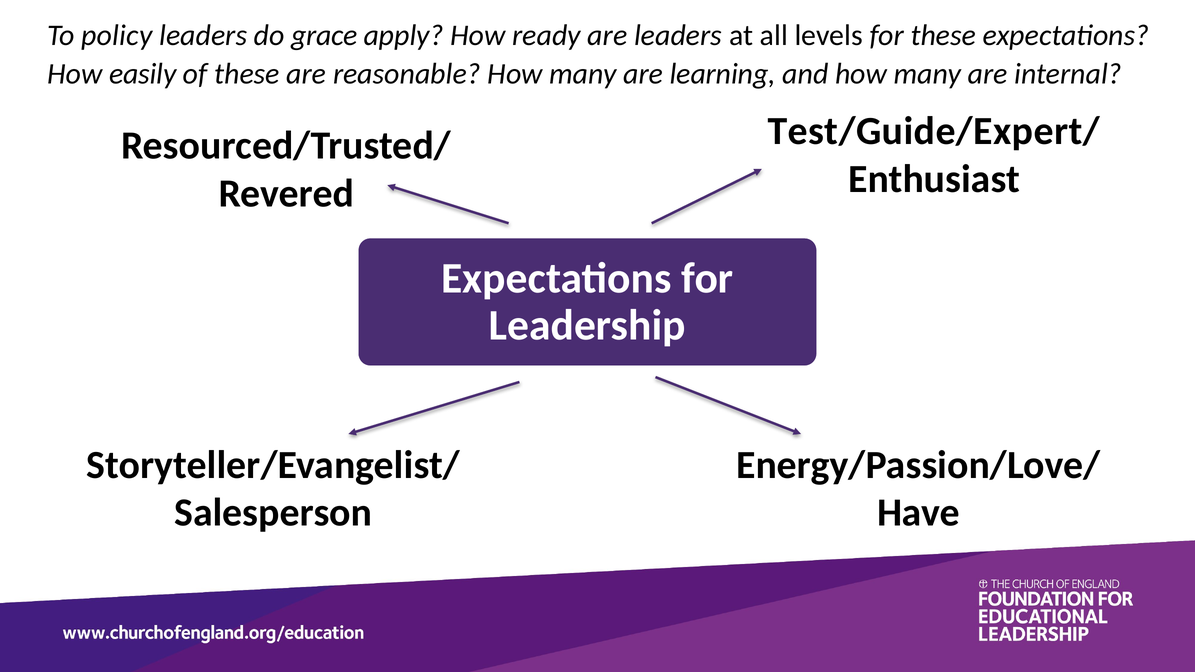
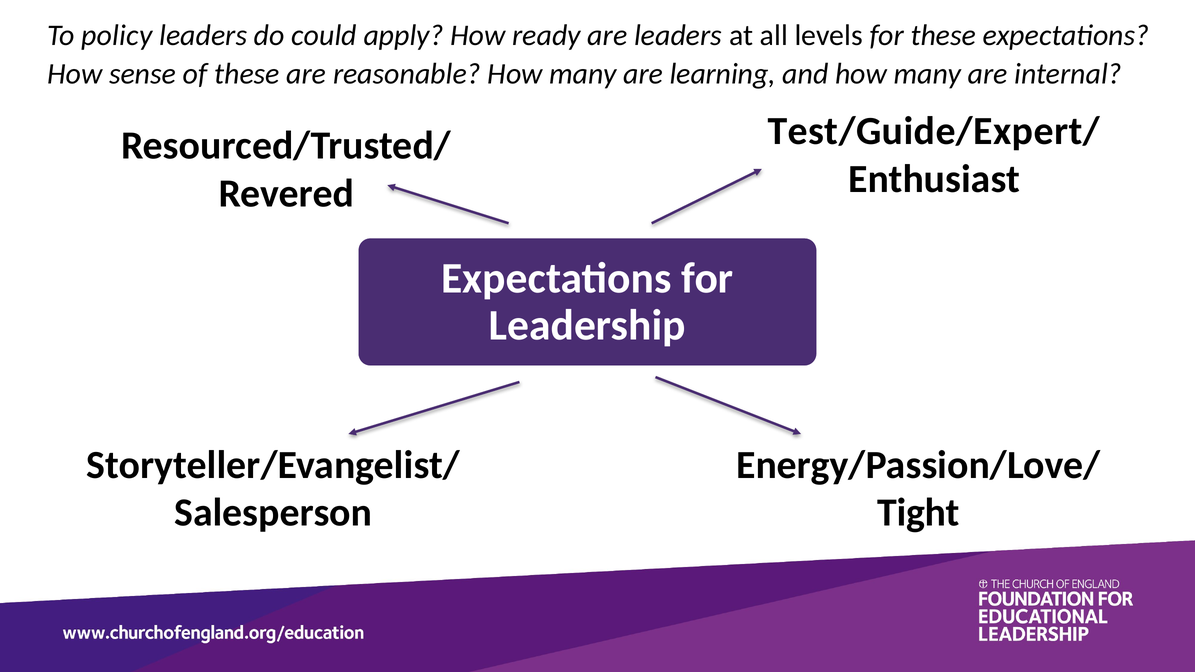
grace: grace -> could (324, 36)
easily: easily -> sense (143, 74)
Have: Have -> Tight (918, 513)
